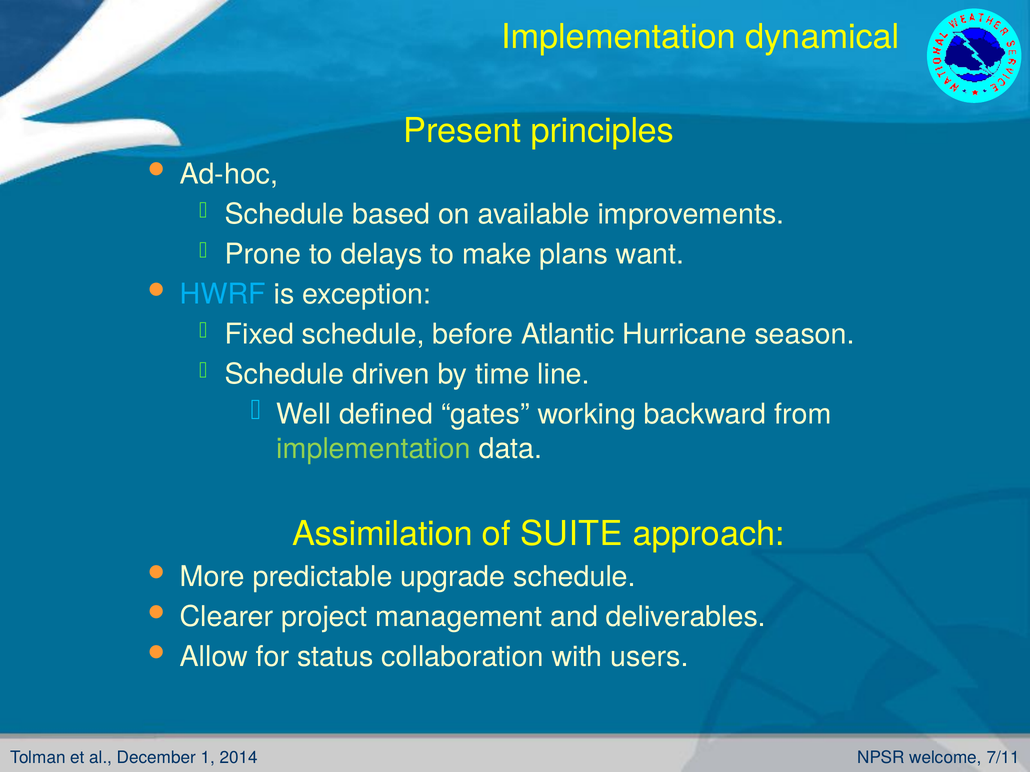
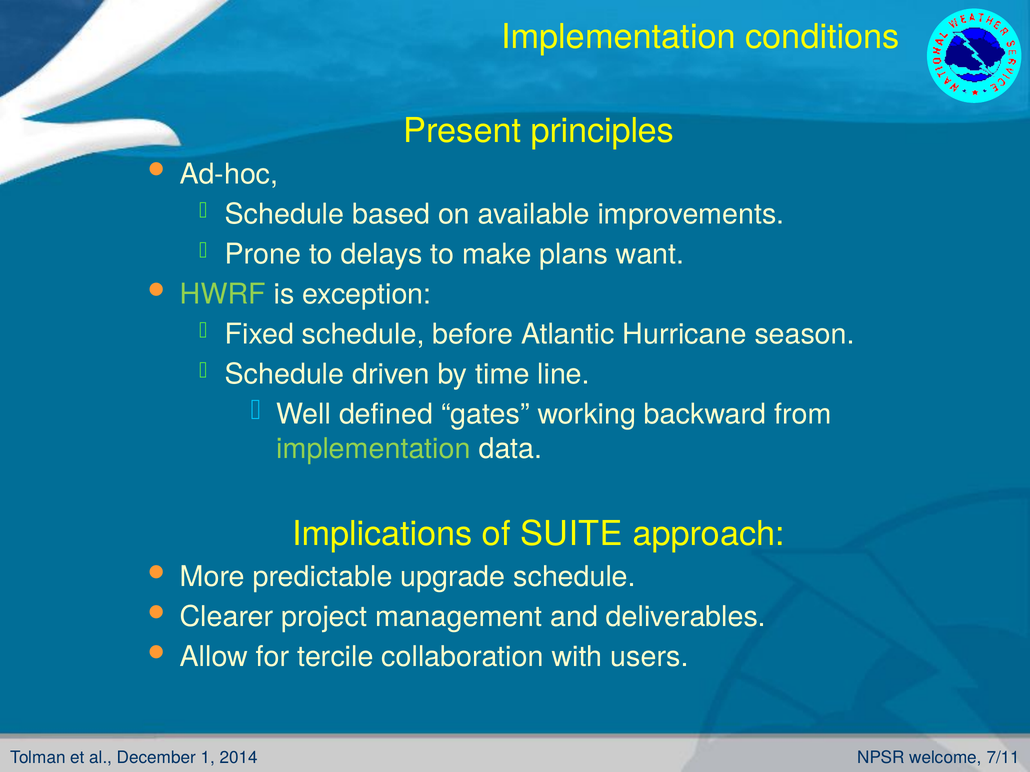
dynamical: dynamical -> conditions (822, 37)
HWRF colour: light blue -> light green (223, 294)
Assimilation: Assimilation -> Implications (382, 534)
status: status -> tercile (335, 657)
